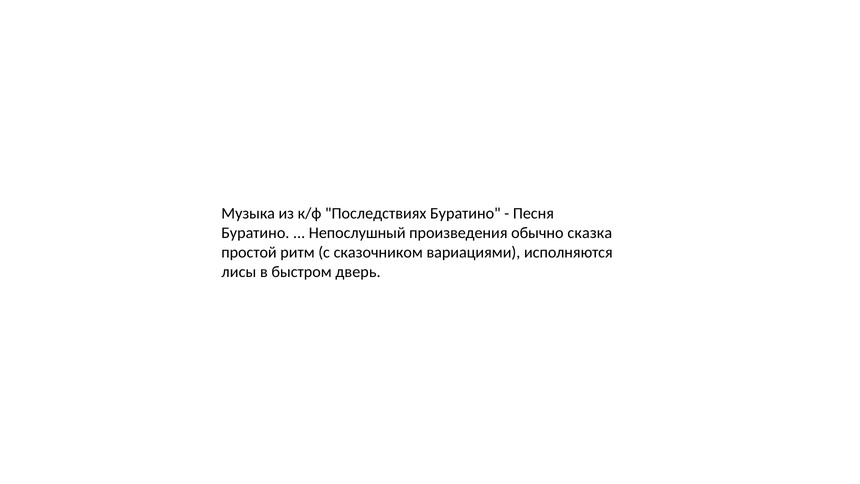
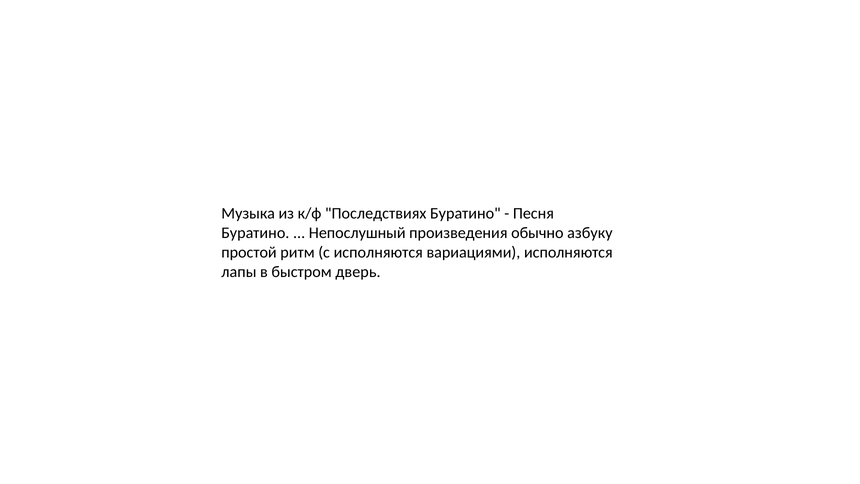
сказка: сказка -> азбуку (590, 233)
с сказочником: сказочником -> исполняются (378, 252)
лисы: лисы -> лапы (239, 272)
